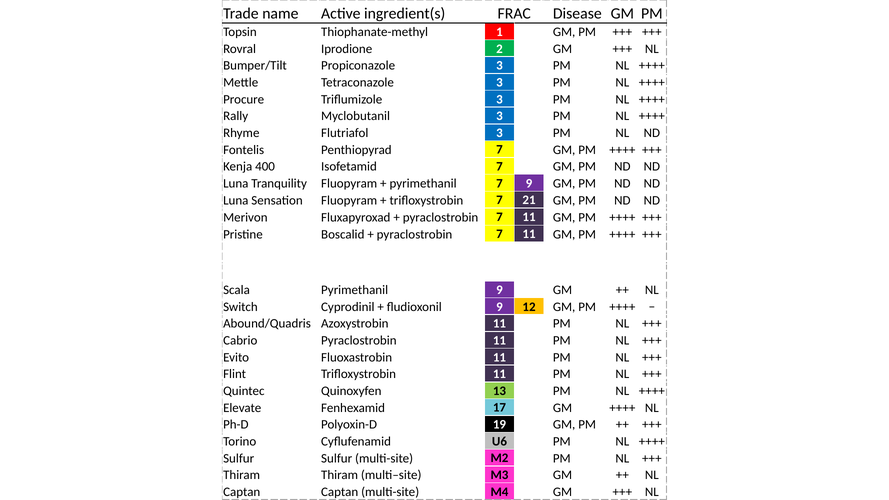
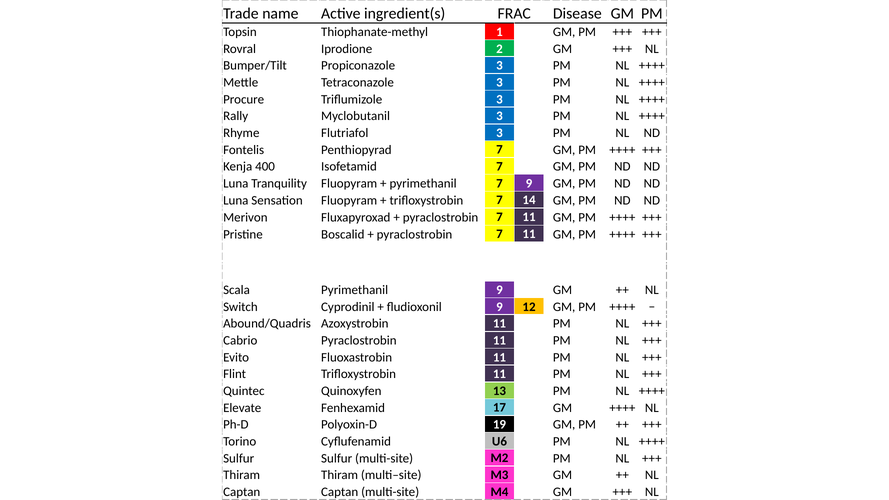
21: 21 -> 14 (529, 200)
